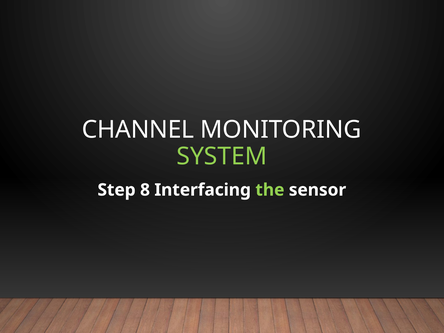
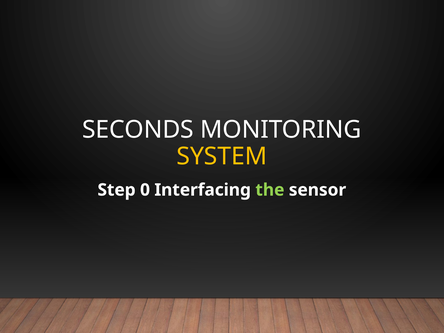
CHANNEL: CHANNEL -> SECONDS (138, 130)
SYSTEM colour: light green -> yellow (222, 156)
8: 8 -> 0 (145, 190)
